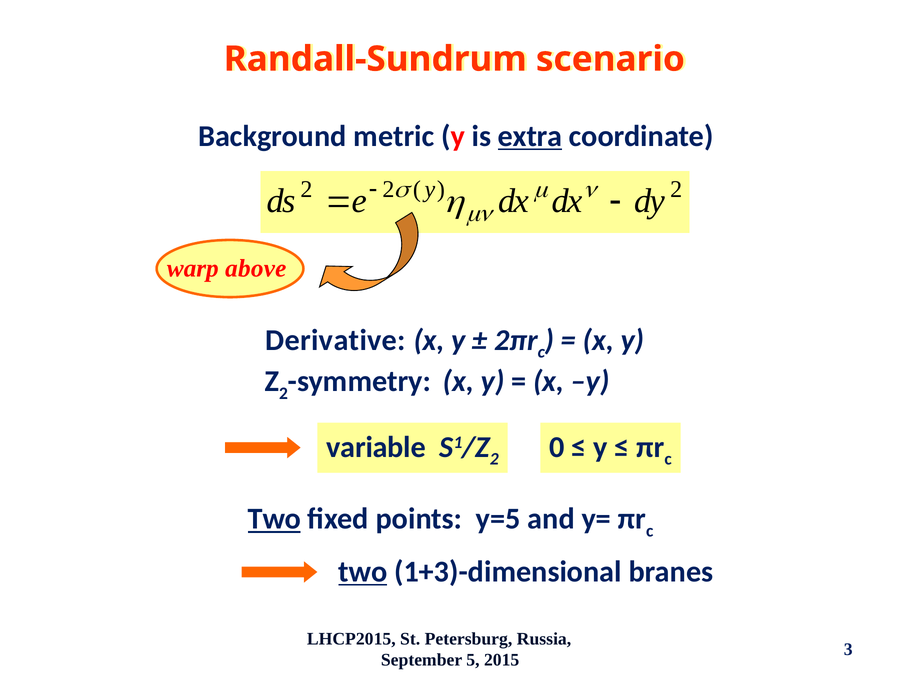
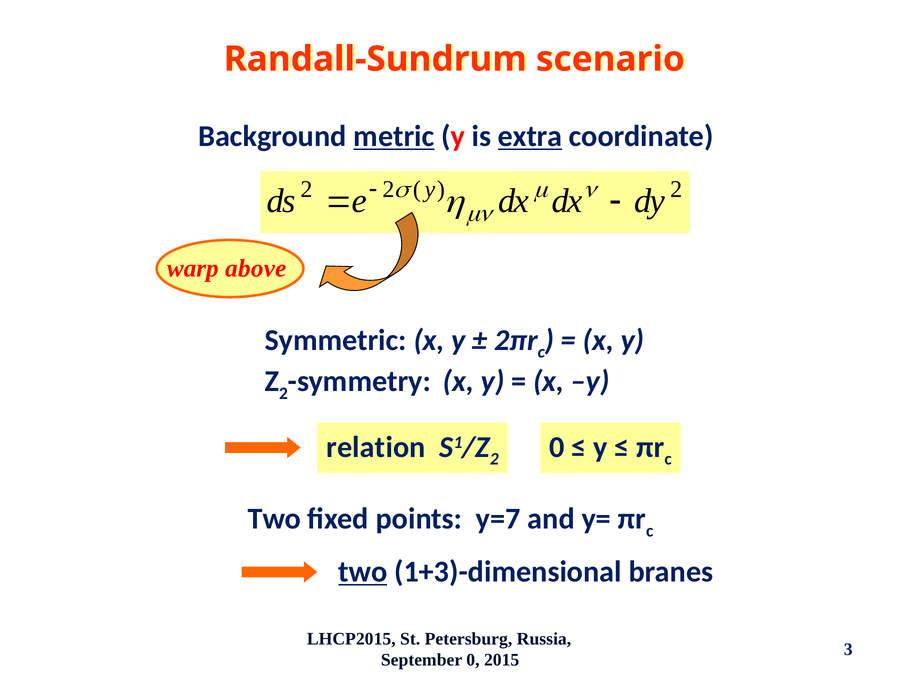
metric underline: none -> present (394, 136)
Derivative: Derivative -> Symmetric (336, 340)
variable: variable -> relation (376, 448)
Two underline: present -> none (274, 519)
y=5: y=5 -> y=7 (498, 519)
September 5: 5 -> 0 (473, 660)
